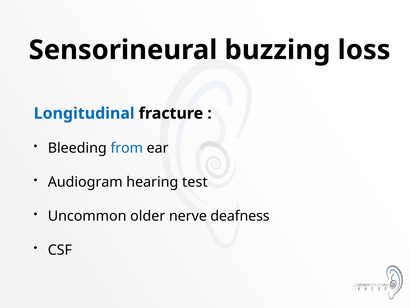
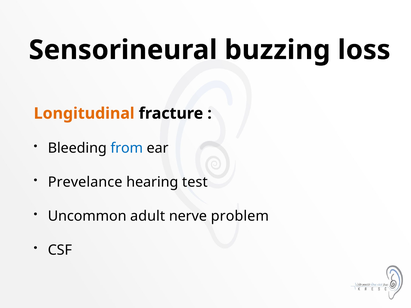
Longitudinal colour: blue -> orange (84, 114)
Audiogram: Audiogram -> Prevelance (85, 182)
older: older -> adult (148, 216)
deafness: deafness -> problem (240, 216)
